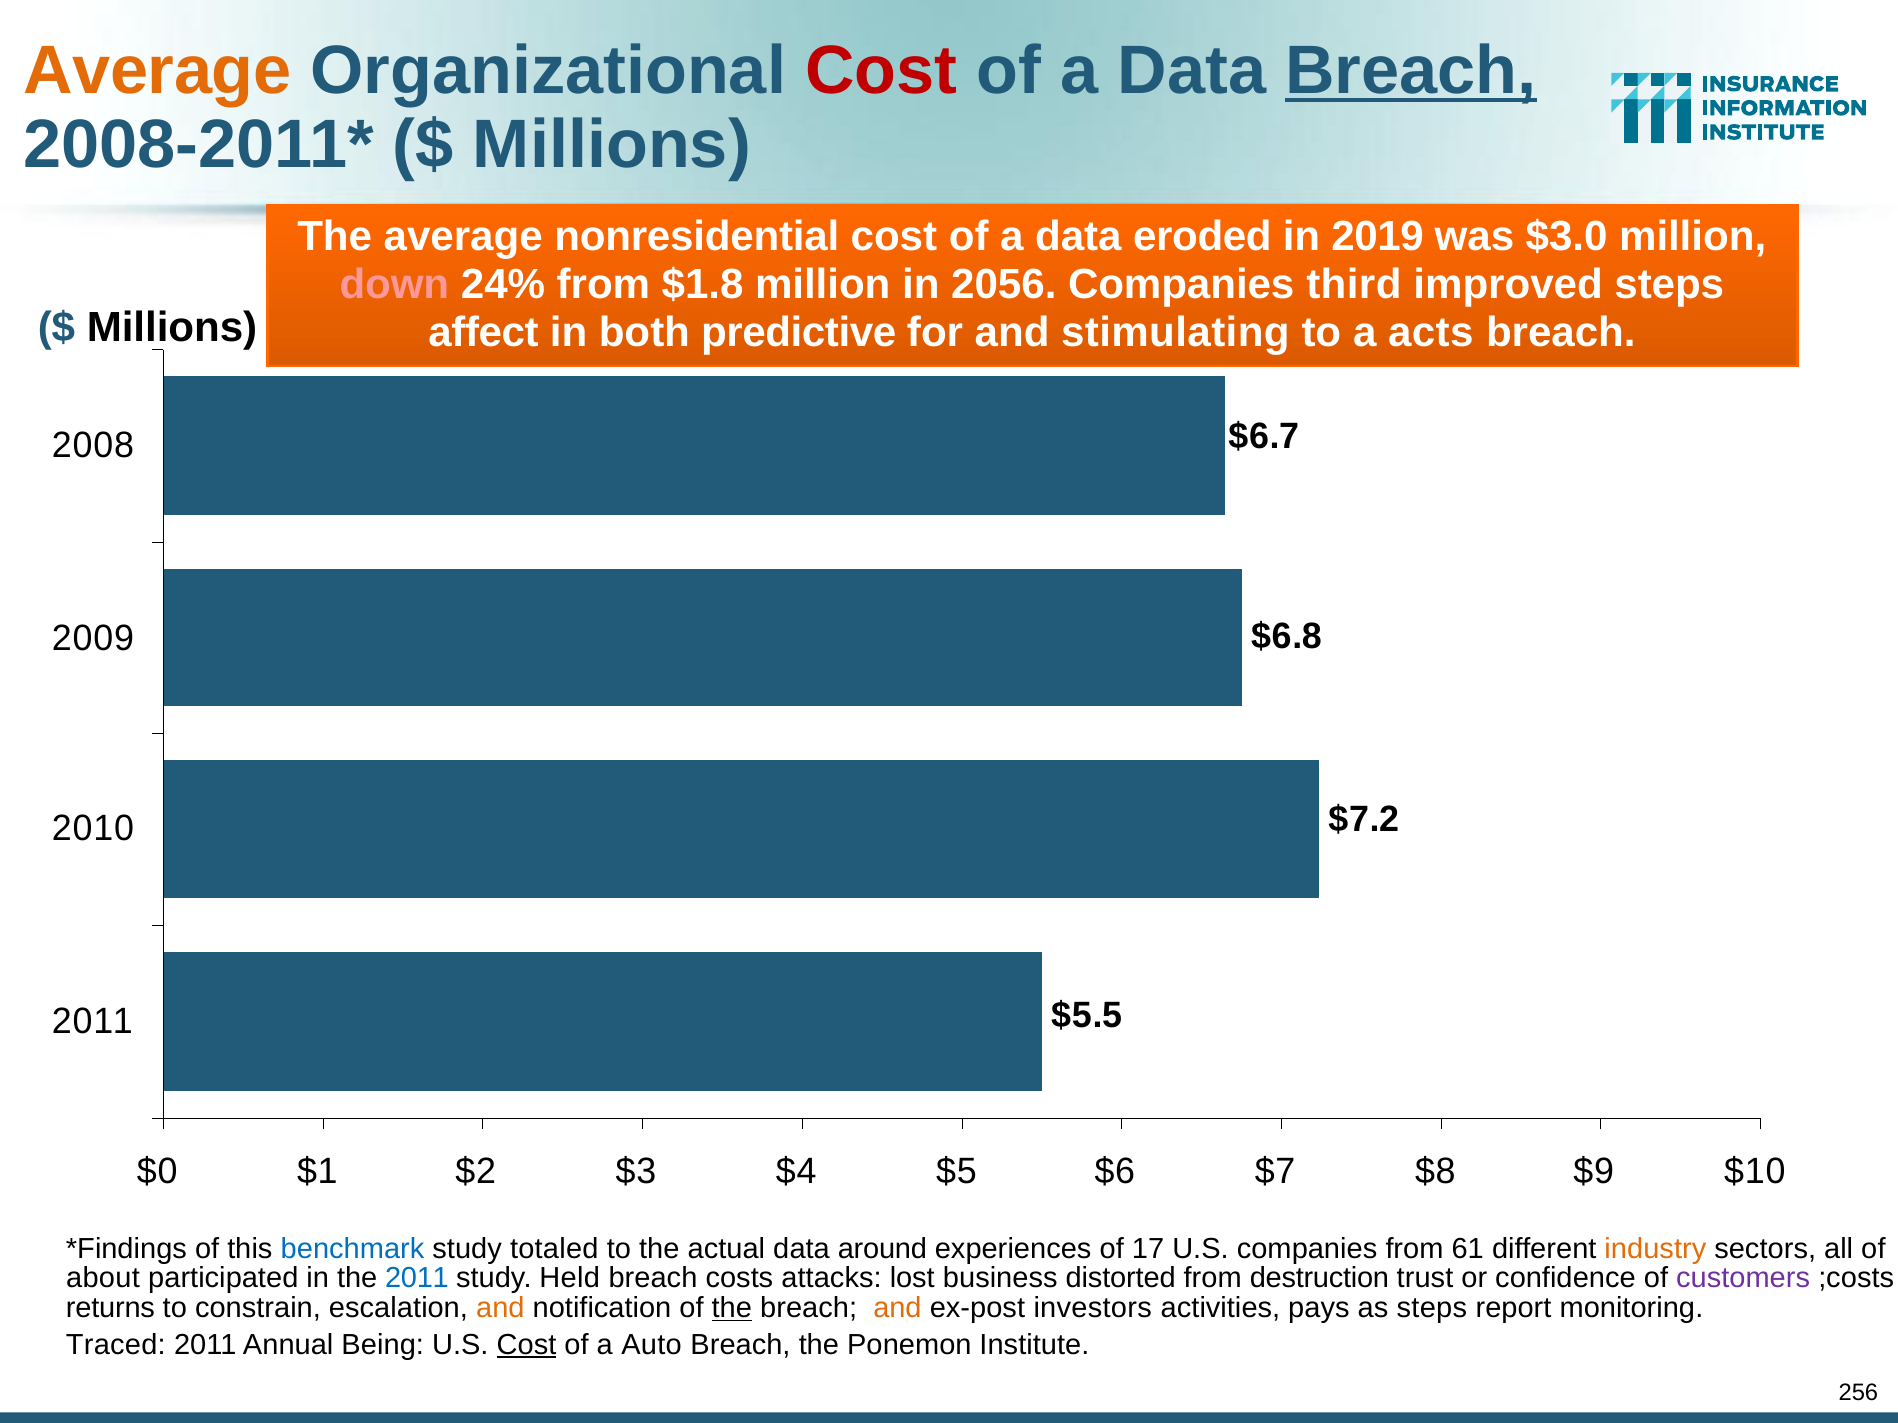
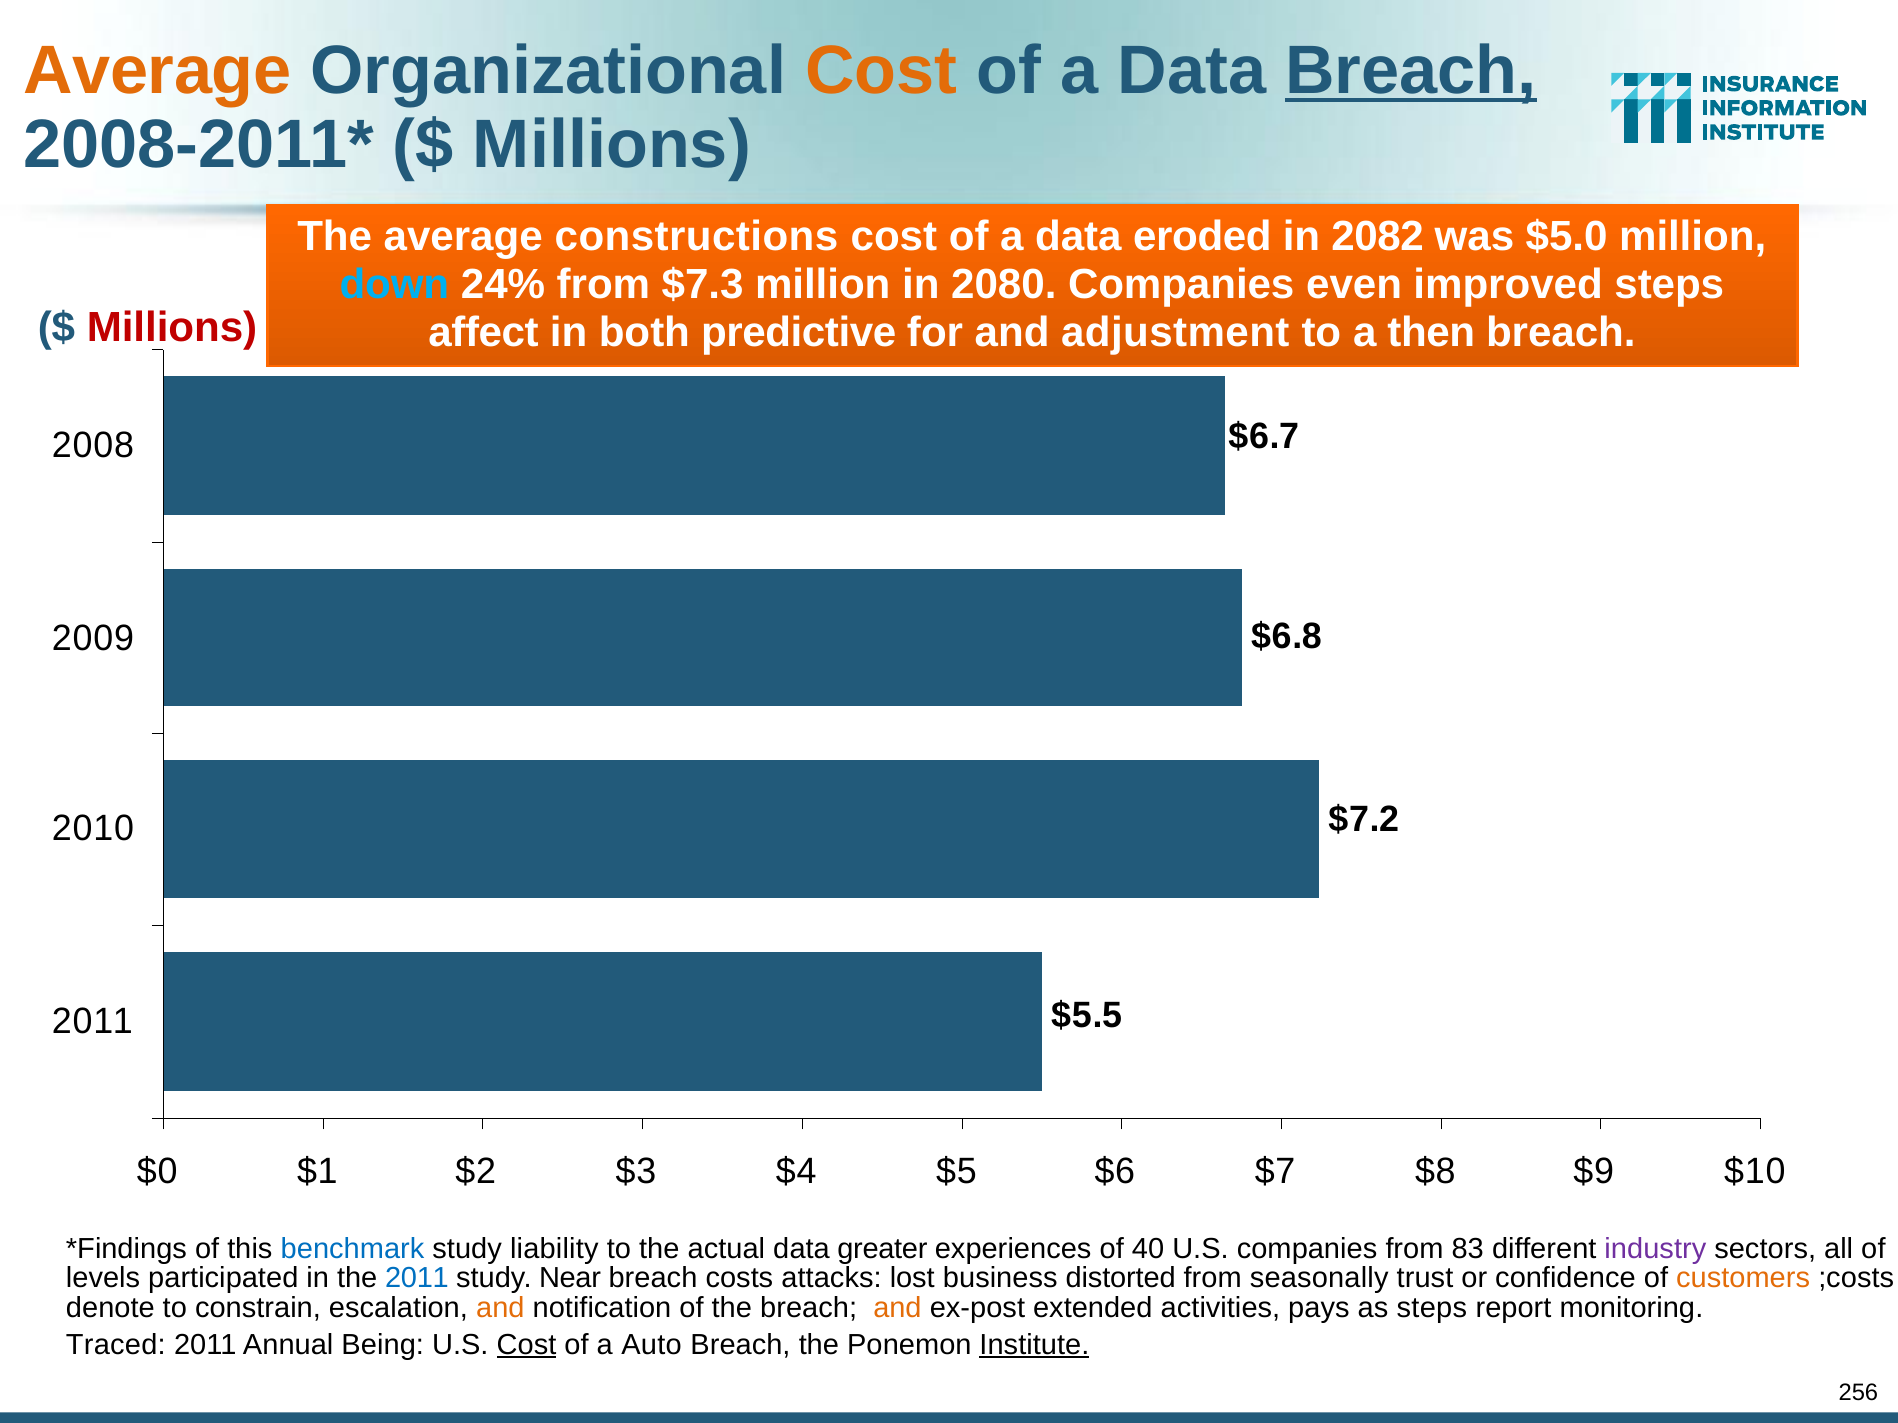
Cost colour: red -> orange (882, 71)
nonresidential: nonresidential -> constructions (696, 236)
2019: 2019 -> 2082 (1378, 236)
$3.0: $3.0 -> $5.0 (1567, 236)
down colour: pink -> light blue (394, 284)
$1.8: $1.8 -> $7.3 (703, 284)
2056: 2056 -> 2080 (1004, 284)
third: third -> even (1354, 284)
Millions colour: black -> red (172, 328)
stimulating: stimulating -> adjustment (1175, 332)
acts: acts -> then (1431, 332)
totaled: totaled -> liability (554, 1249)
around: around -> greater (882, 1249)
17: 17 -> 40 (1148, 1249)
61: 61 -> 83 (1468, 1249)
industry colour: orange -> purple (1655, 1249)
about: about -> levels (103, 1279)
Held: Held -> Near (570, 1279)
destruction: destruction -> seasonally (1319, 1279)
customers colour: purple -> orange (1743, 1279)
returns: returns -> denote (110, 1308)
the underline: present -> none (732, 1308)
investors: investors -> extended (1093, 1308)
Institute underline: none -> present (1034, 1345)
